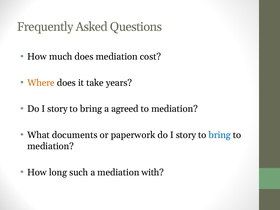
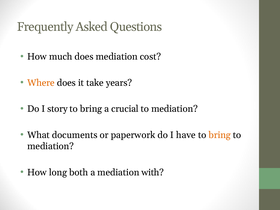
agreed: agreed -> crucial (125, 109)
paperwork do I story: story -> have (186, 135)
bring colour: blue -> orange (220, 135)
such: such -> both (79, 172)
